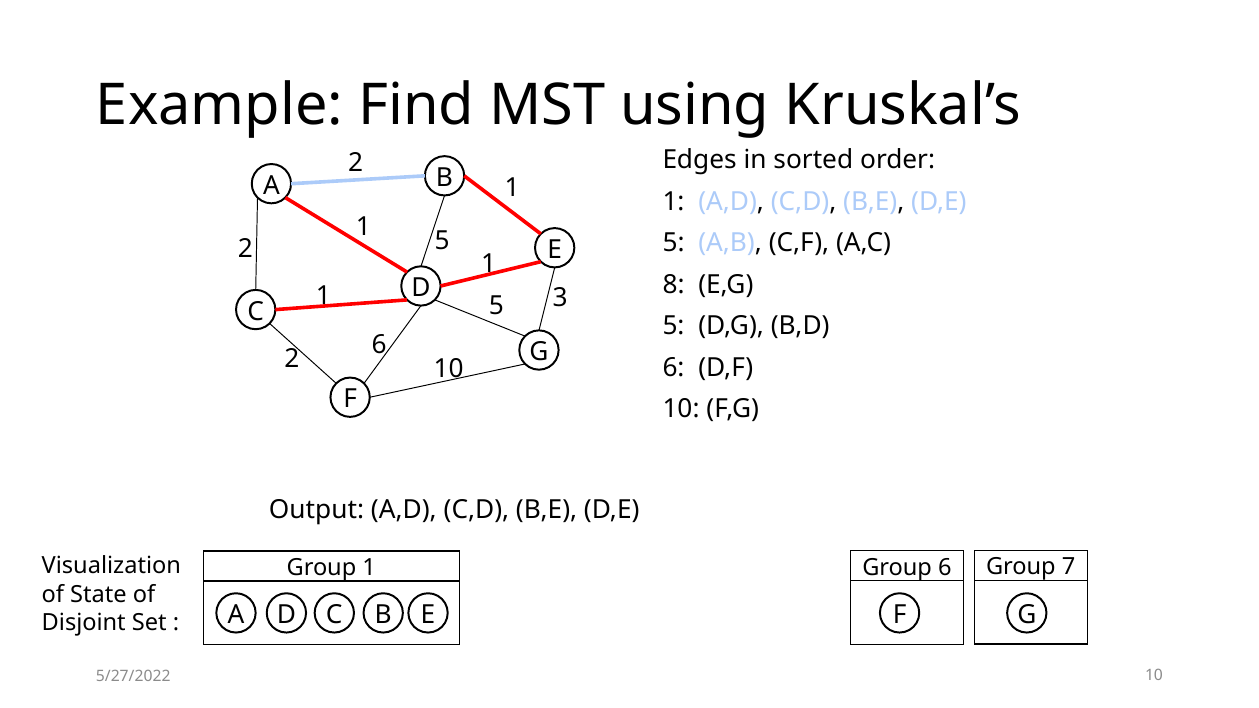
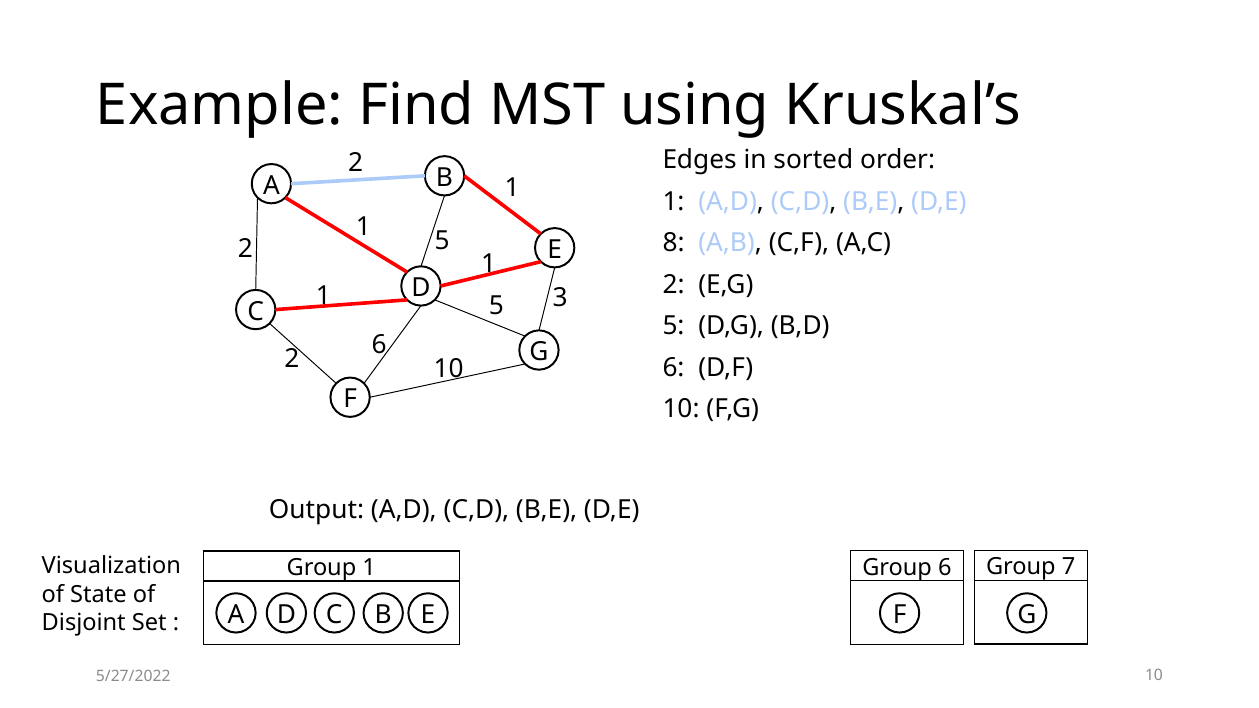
5: 5 -> 8 (674, 243)
8: 8 -> 2 (674, 285)
